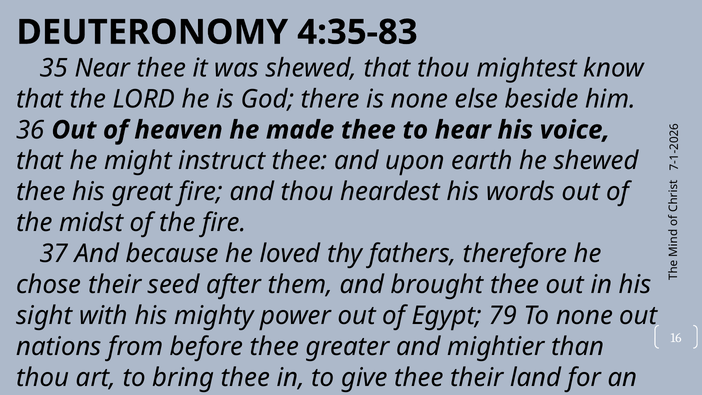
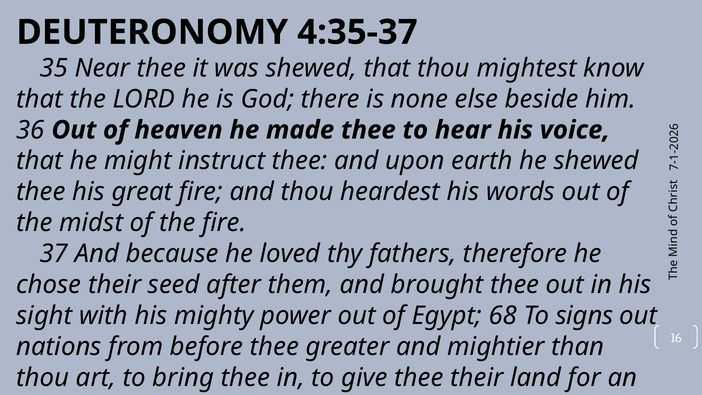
4:35-83: 4:35-83 -> 4:35-37 (357, 32)
79: 79 -> 68 (503, 316)
To none: none -> signs (585, 316)
